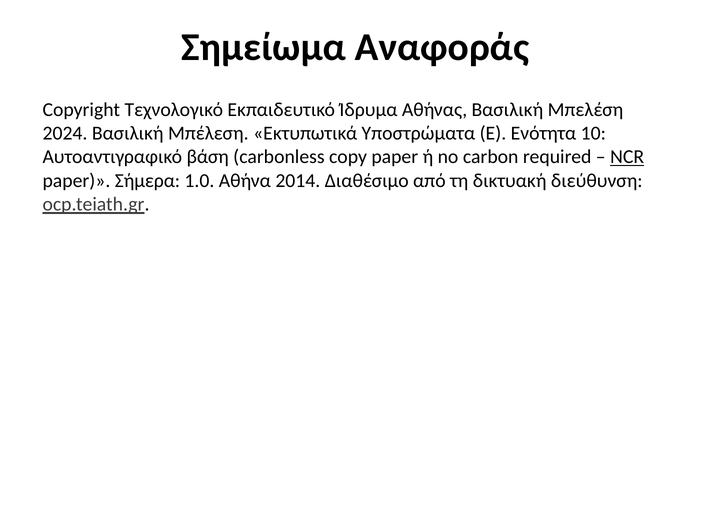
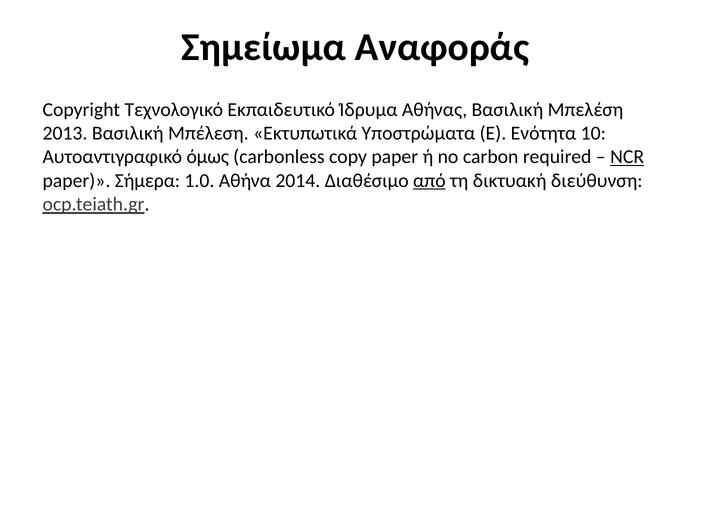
2024: 2024 -> 2013 (65, 133)
βάση: βάση -> όμως (208, 157)
από underline: none -> present (429, 181)
